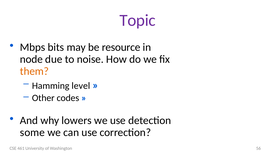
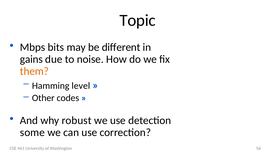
Topic colour: purple -> black (138, 20)
resource: resource -> different (121, 47)
node: node -> gains (31, 59)
lowers: lowers -> robust (77, 120)
